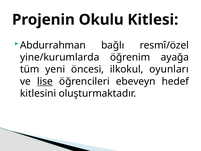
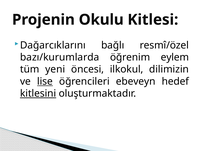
Abdurrahman: Abdurrahman -> Dağarcıklarını (53, 45)
yine/kurumlarda: yine/kurumlarda -> bazı/kurumlarda (60, 57)
ayağa: ayağa -> eylem (175, 57)
oyunları: oyunları -> dilimizin (169, 69)
kitlesini underline: none -> present (38, 93)
